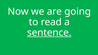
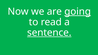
going underline: none -> present (78, 12)
